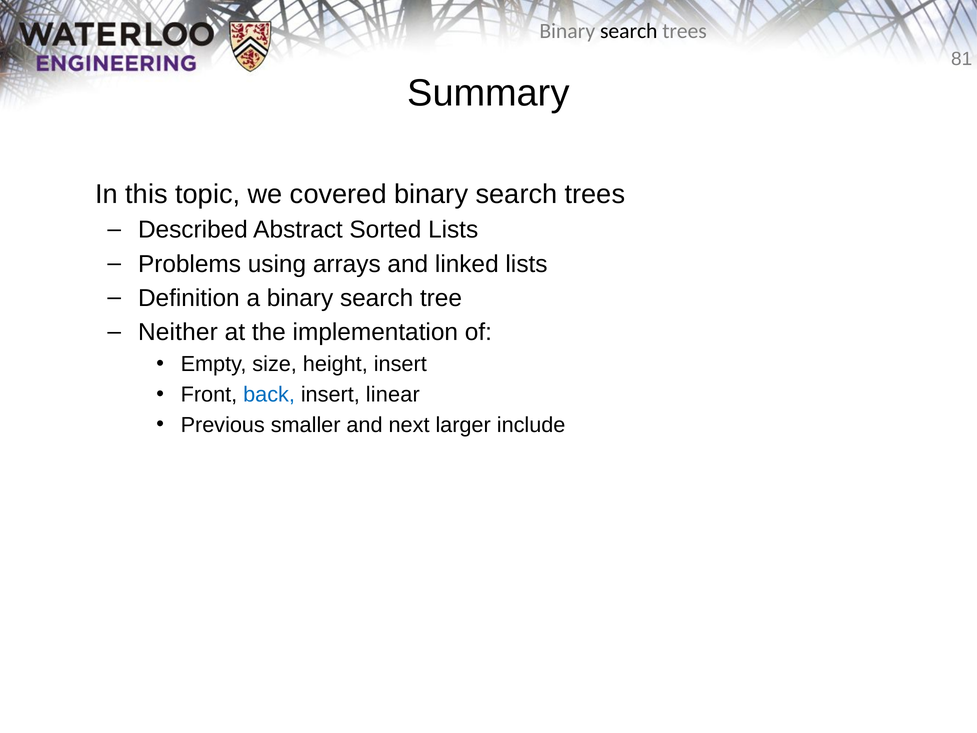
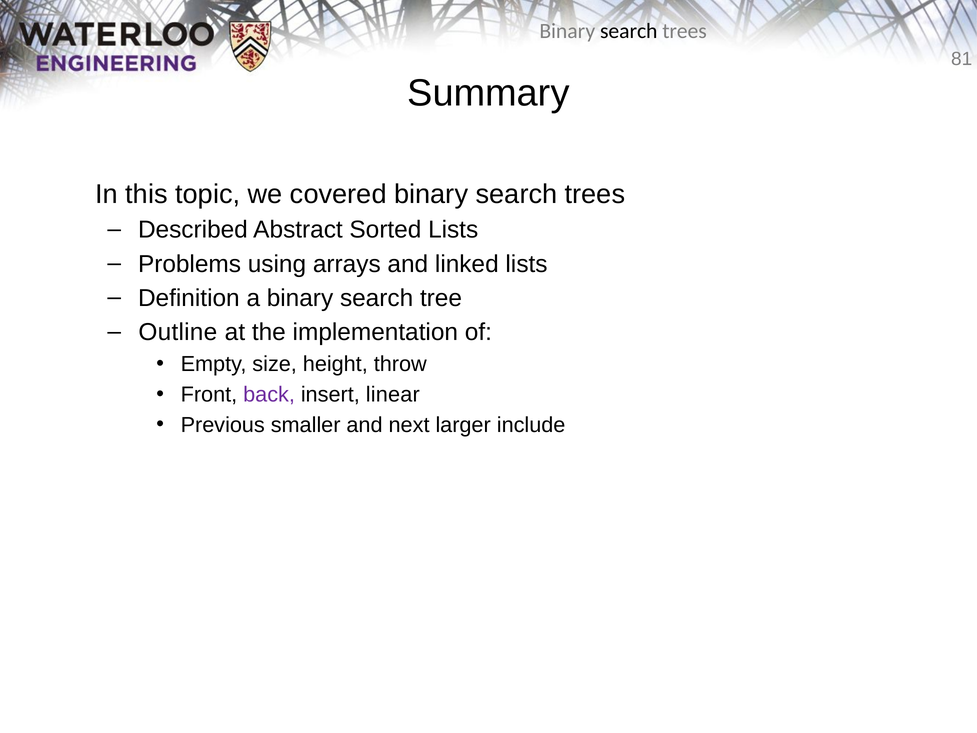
Neither: Neither -> Outline (178, 332)
height insert: insert -> throw (400, 364)
back colour: blue -> purple (269, 394)
